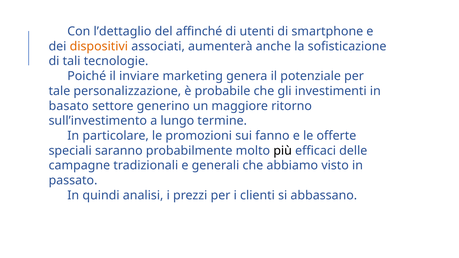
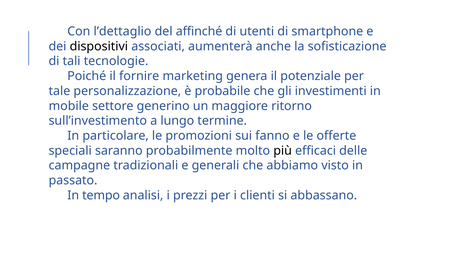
dispositivi colour: orange -> black (99, 46)
inviare: inviare -> fornire (139, 76)
basato: basato -> mobile (69, 106)
quindi: quindi -> tempo (101, 195)
